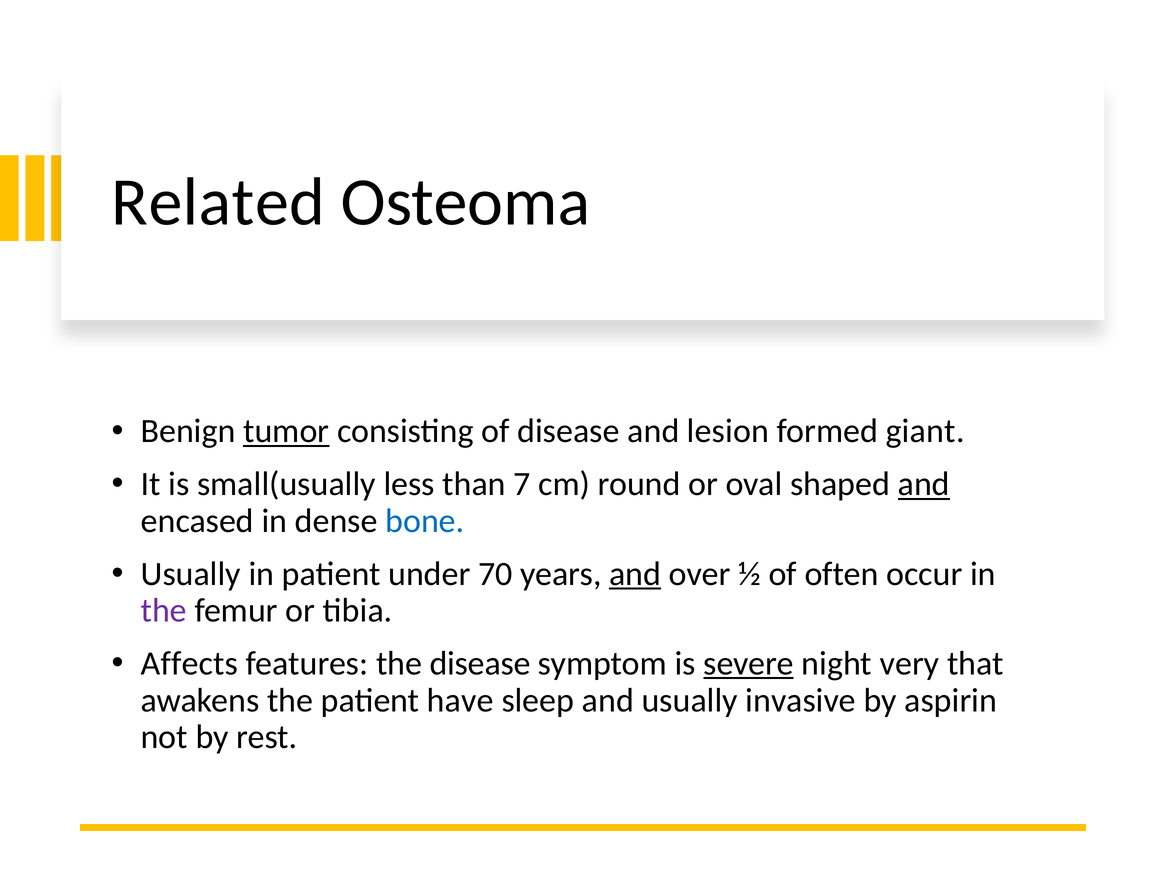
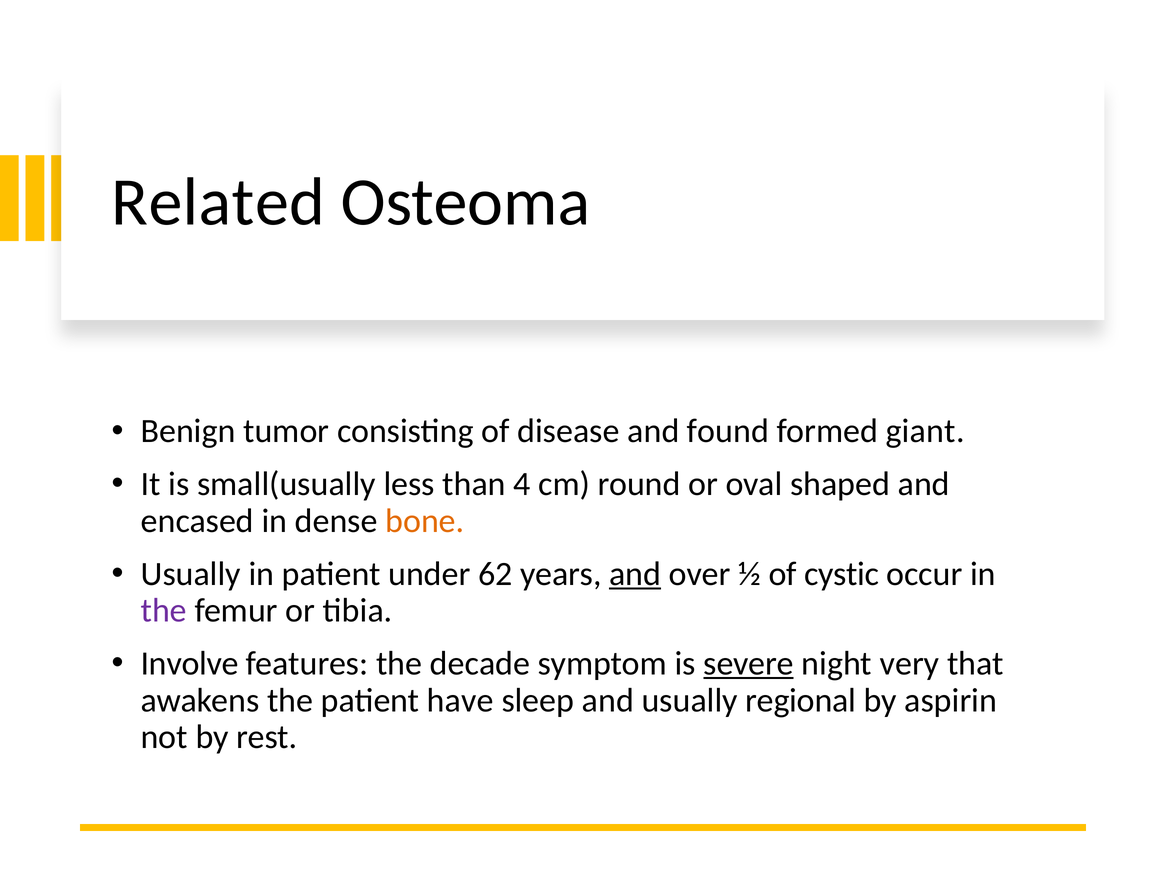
tumor underline: present -> none (286, 431)
lesion: lesion -> found (728, 431)
7: 7 -> 4 (522, 484)
and underline: present -> none (924, 484)
bone colour: blue -> orange (425, 521)
70: 70 -> 62 (495, 574)
often: often -> cystic (842, 574)
Affects: Affects -> Involve (190, 663)
the disease: disease -> decade (480, 663)
invasive: invasive -> regional (801, 700)
